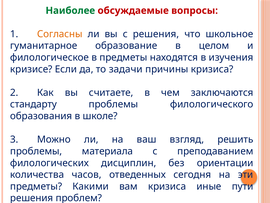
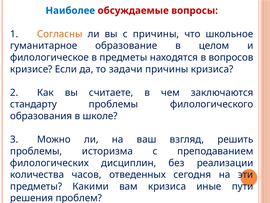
Наиболее colour: green -> blue (70, 11)
с решения: решения -> причины (156, 34)
изучения: изучения -> вопросов (231, 57)
материала: материала -> историзма (107, 151)
ориентации: ориентации -> реализации (225, 163)
